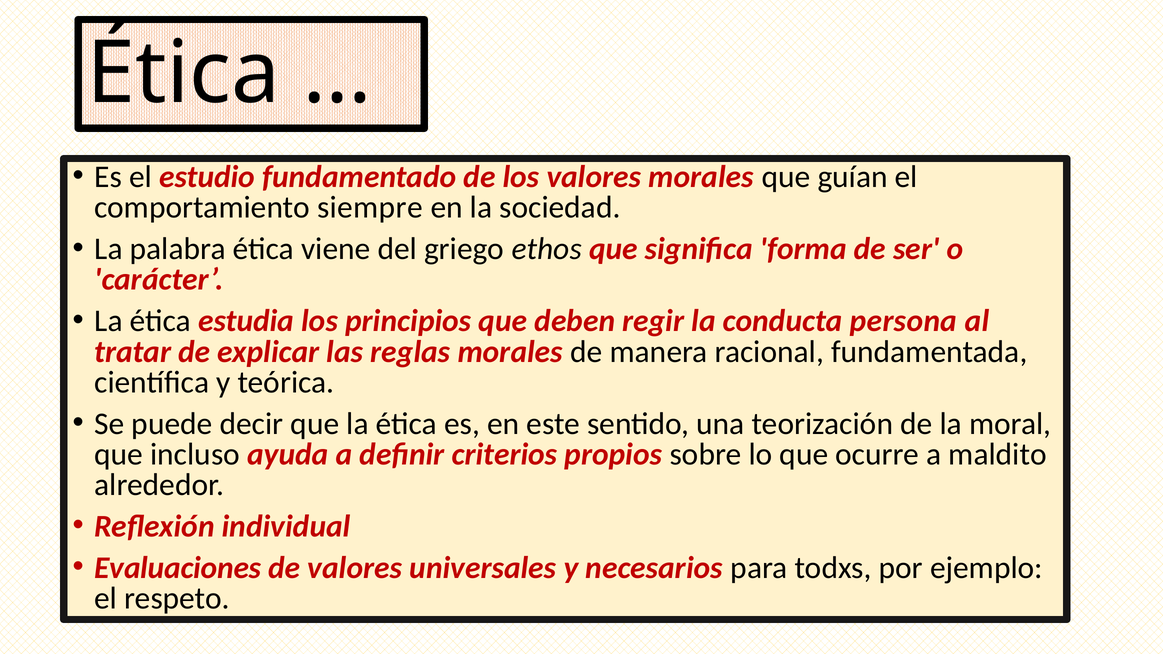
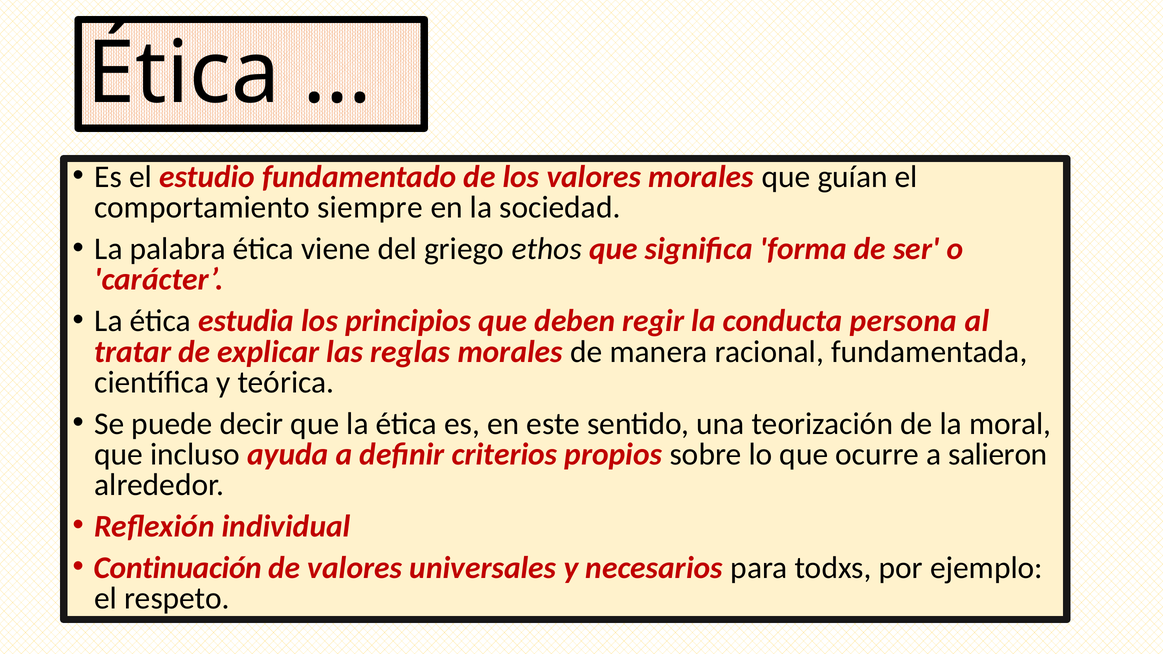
maldito: maldito -> salieron (998, 454)
Evaluaciones: Evaluaciones -> Continuación (178, 568)
